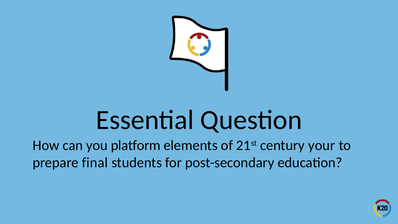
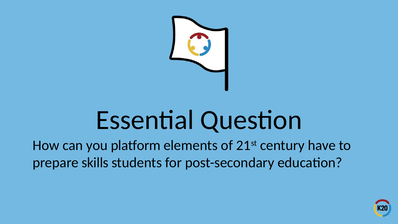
your: your -> have (322, 145)
final: final -> skills (95, 162)
